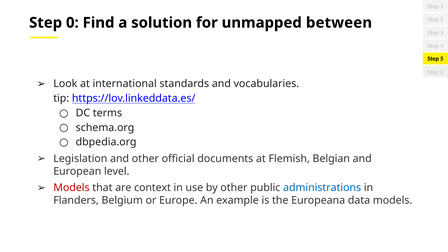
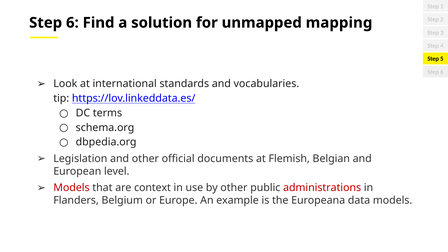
0: 0 -> 6 (72, 23)
between: between -> mapping (339, 23)
administrations colour: blue -> red (322, 188)
